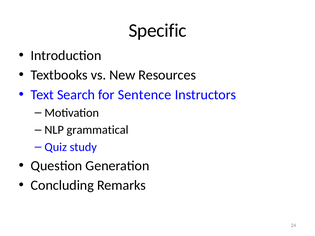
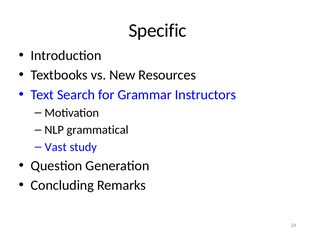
Sentence: Sentence -> Grammar (145, 95)
Quiz: Quiz -> Vast (56, 147)
